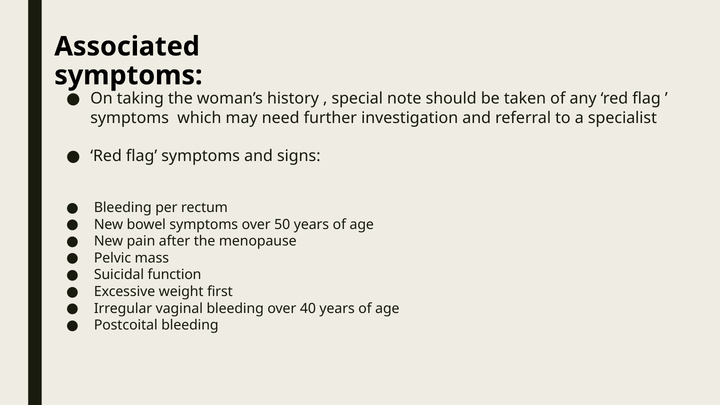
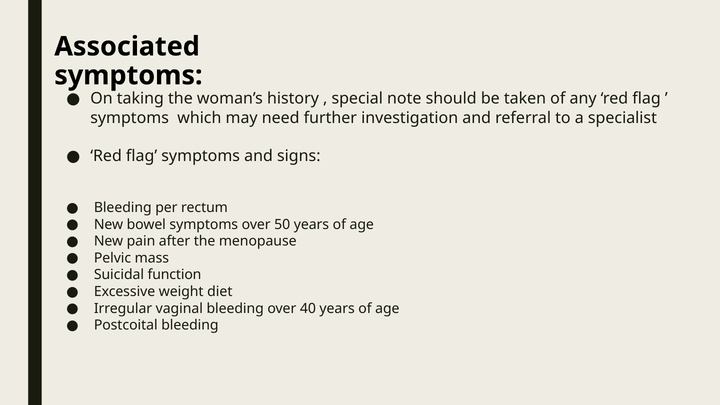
first: first -> diet (220, 292)
